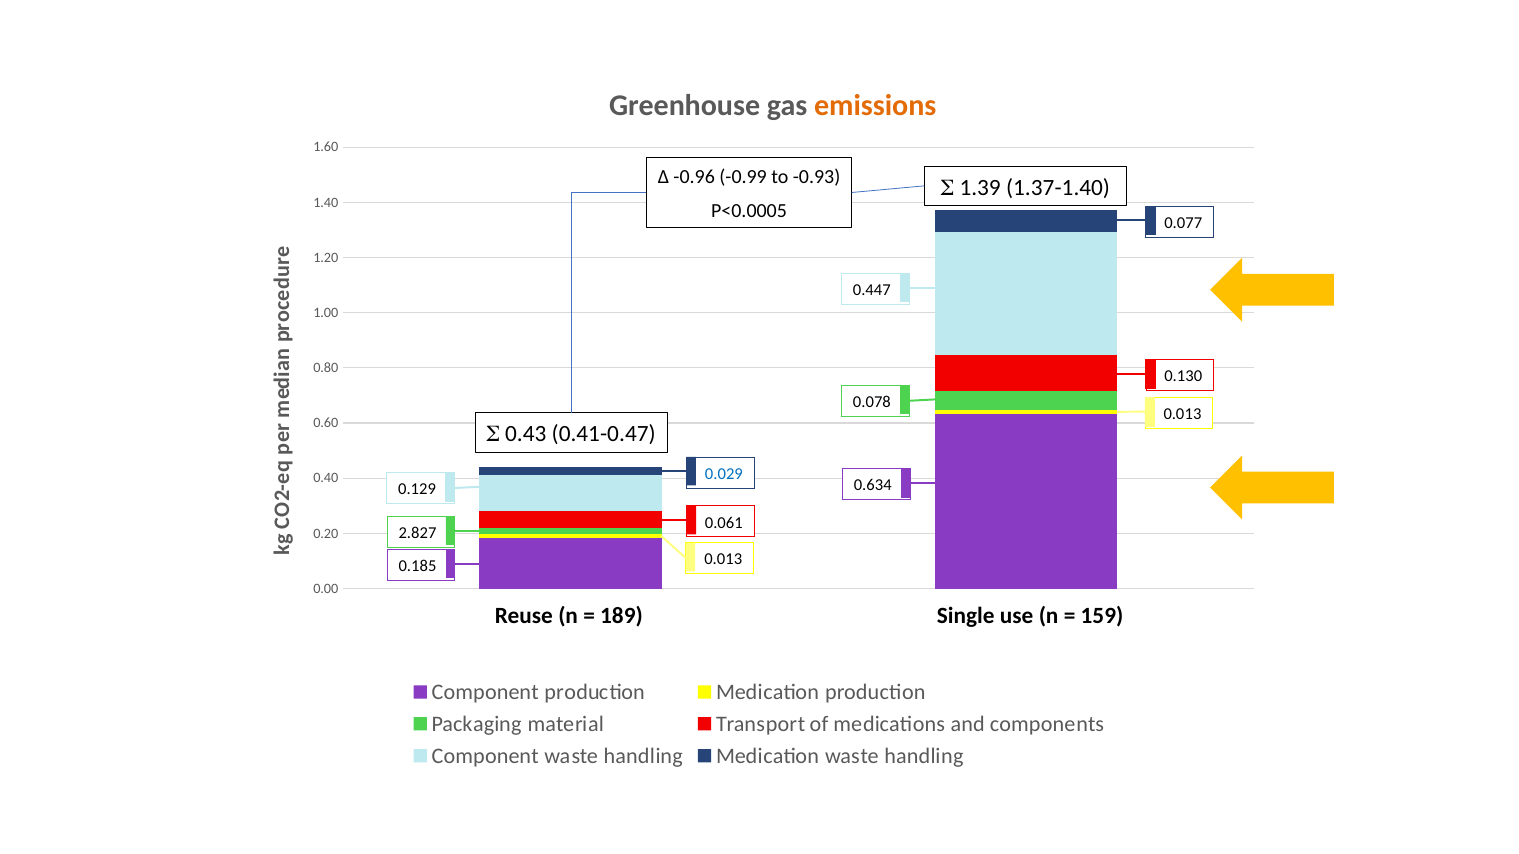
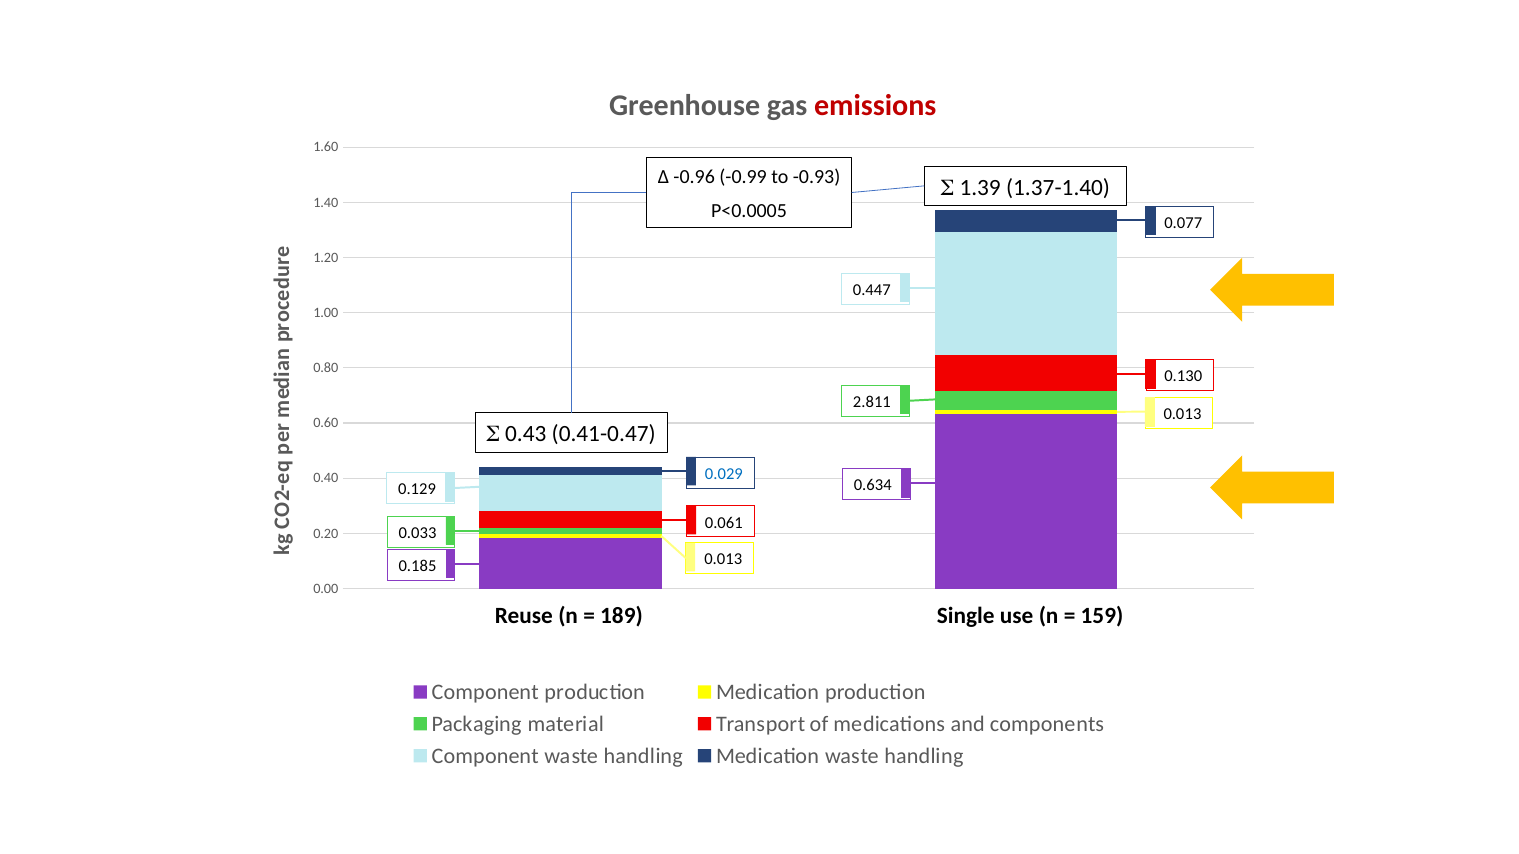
emissions colour: orange -> red (875, 106)
0.078: 0.078 -> 2.811 (872, 402)
2.827: 2.827 -> 0.033 (418, 533)
